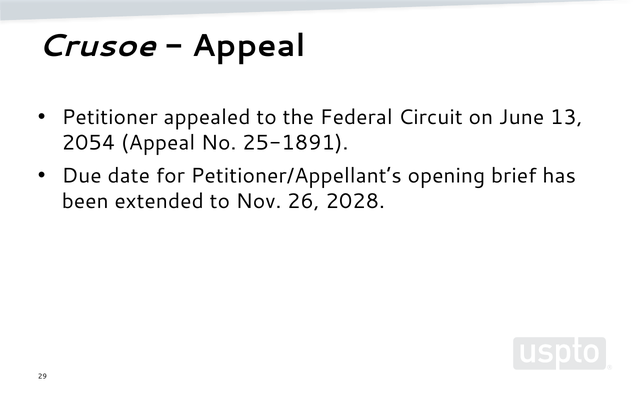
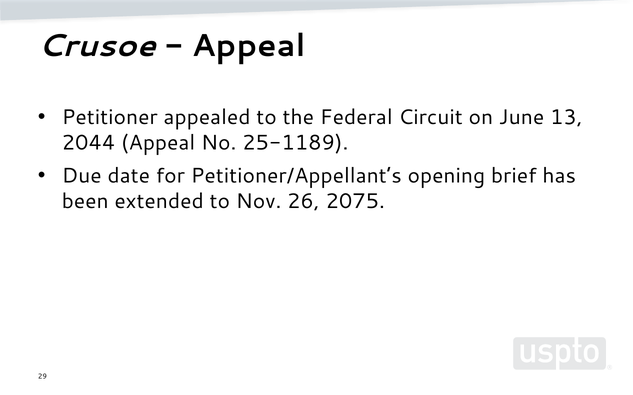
2054: 2054 -> 2044 (88, 143)
25-1891: 25-1891 -> 25-1189 (295, 143)
2028: 2028 -> 2075 (355, 201)
